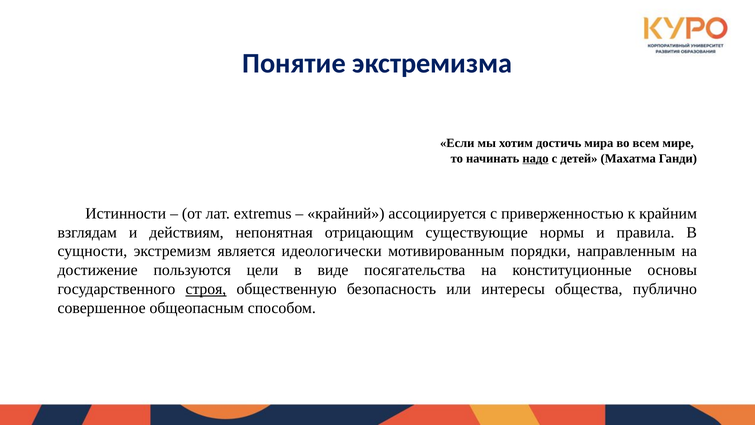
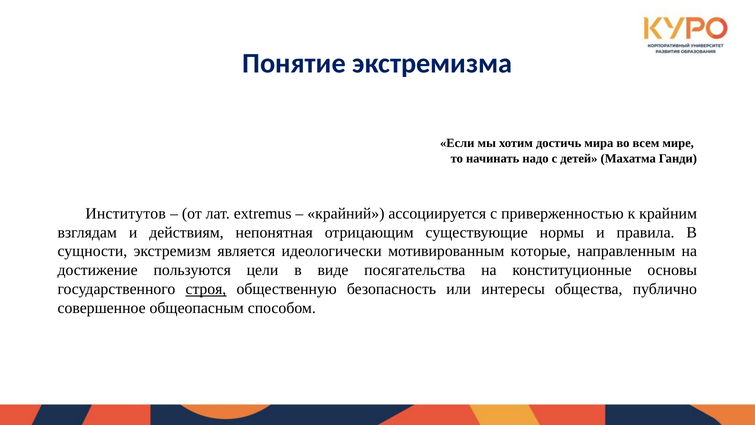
надо underline: present -> none (535, 158)
Истинности: Истинности -> Институтов (126, 213)
порядки: порядки -> которые (541, 251)
